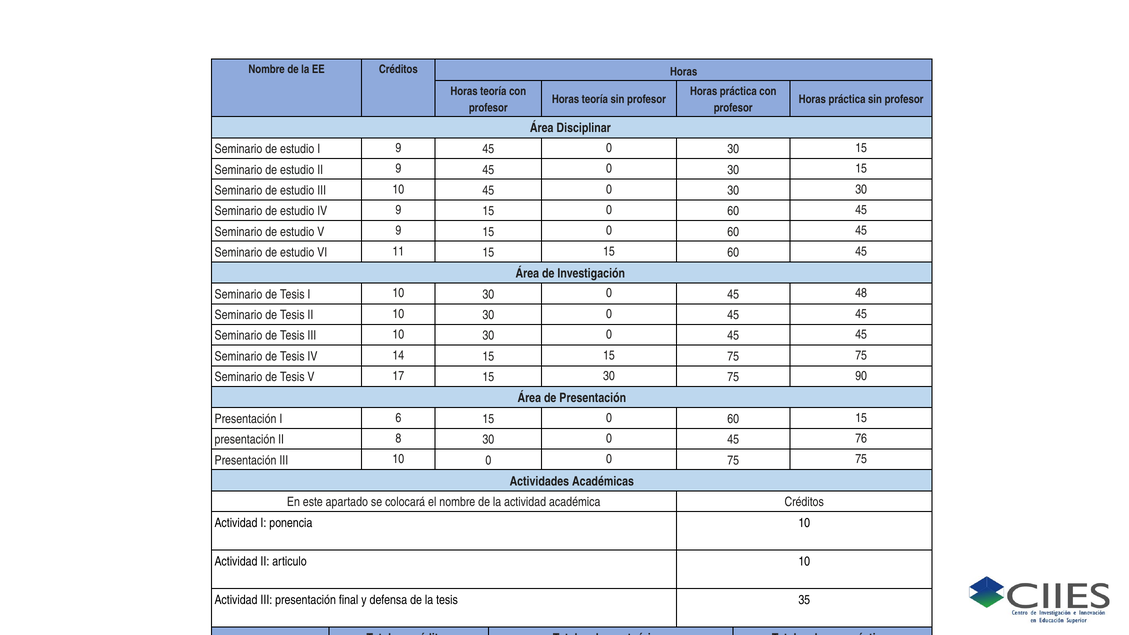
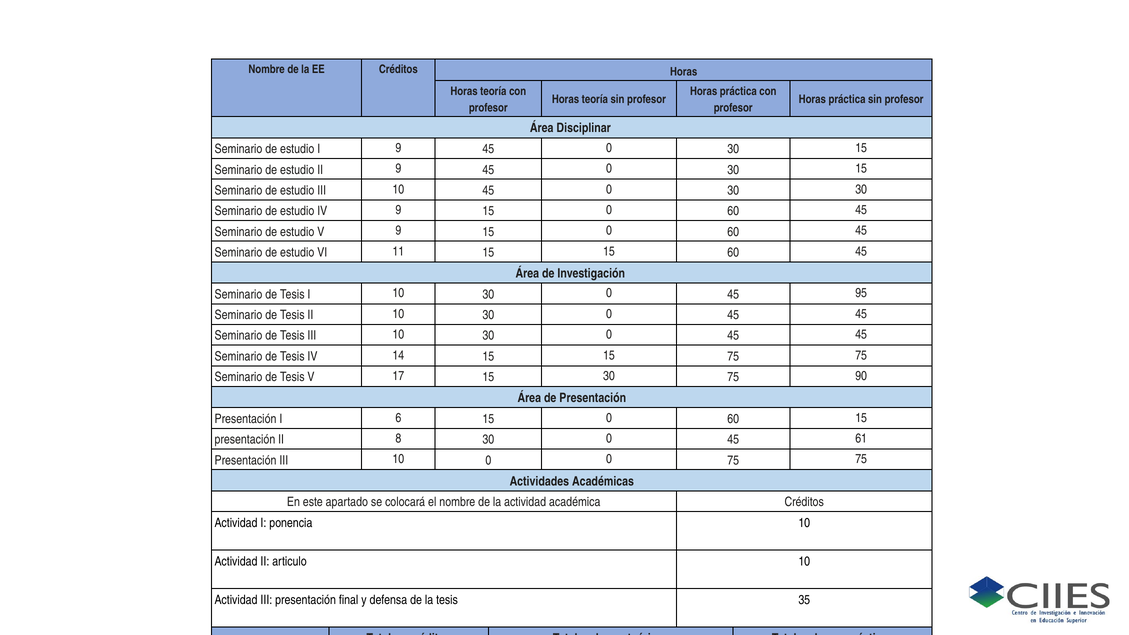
48: 48 -> 95 (861, 293)
76: 76 -> 61 (861, 439)
